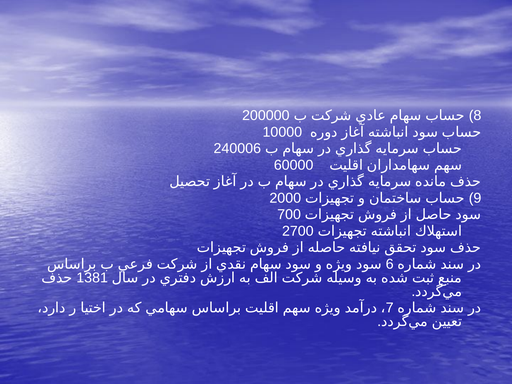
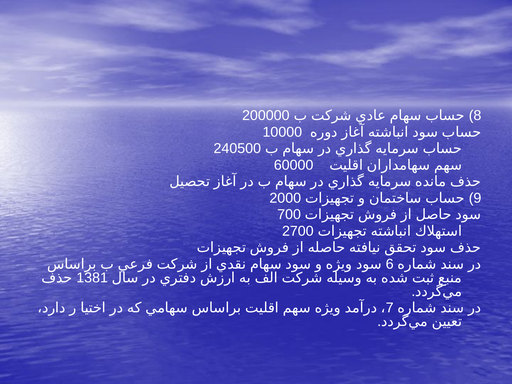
240006: 240006 -> 240500 (237, 148)
